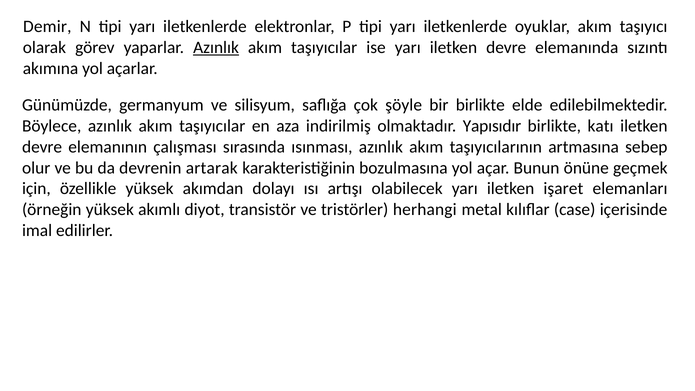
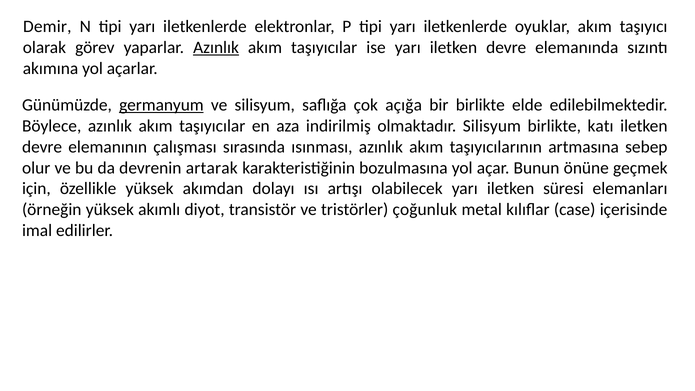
germanyum underline: none -> present (161, 105)
şöyle: şöyle -> açığa (404, 105)
olmaktadır Yapısıdır: Yapısıdır -> Silisyum (492, 126)
işaret: işaret -> süresi (563, 189)
herhangi: herhangi -> çoğunluk (425, 209)
